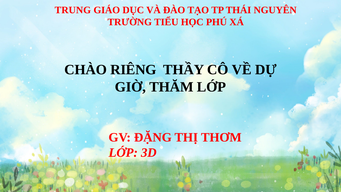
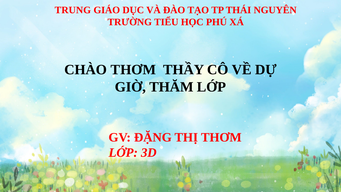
CHÀO RIÊNG: RIÊNG -> THƠM (133, 70)
